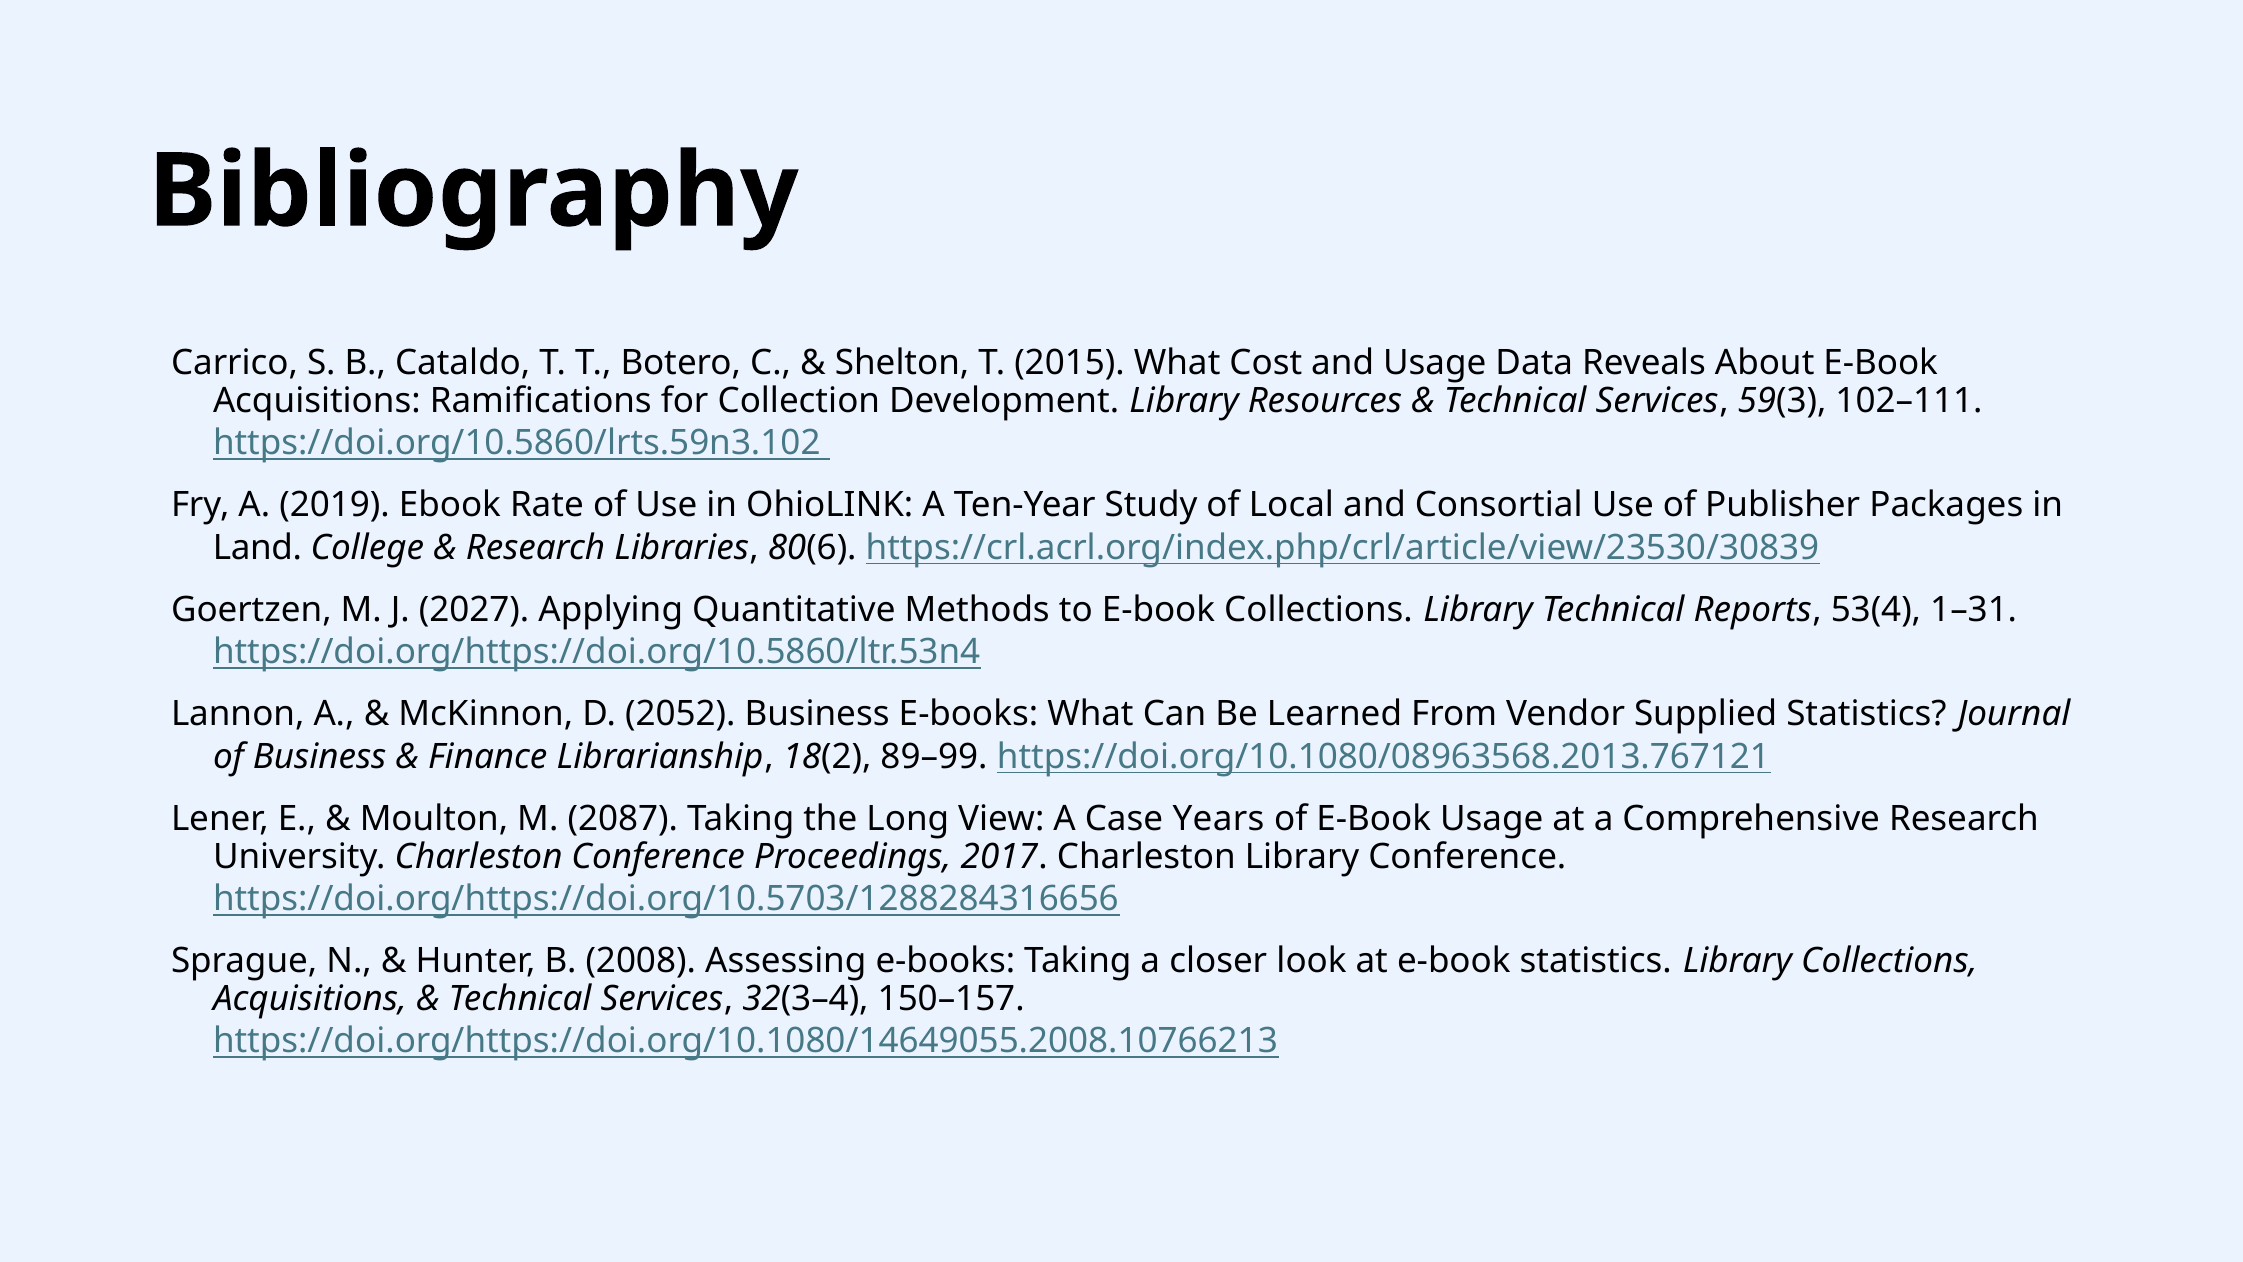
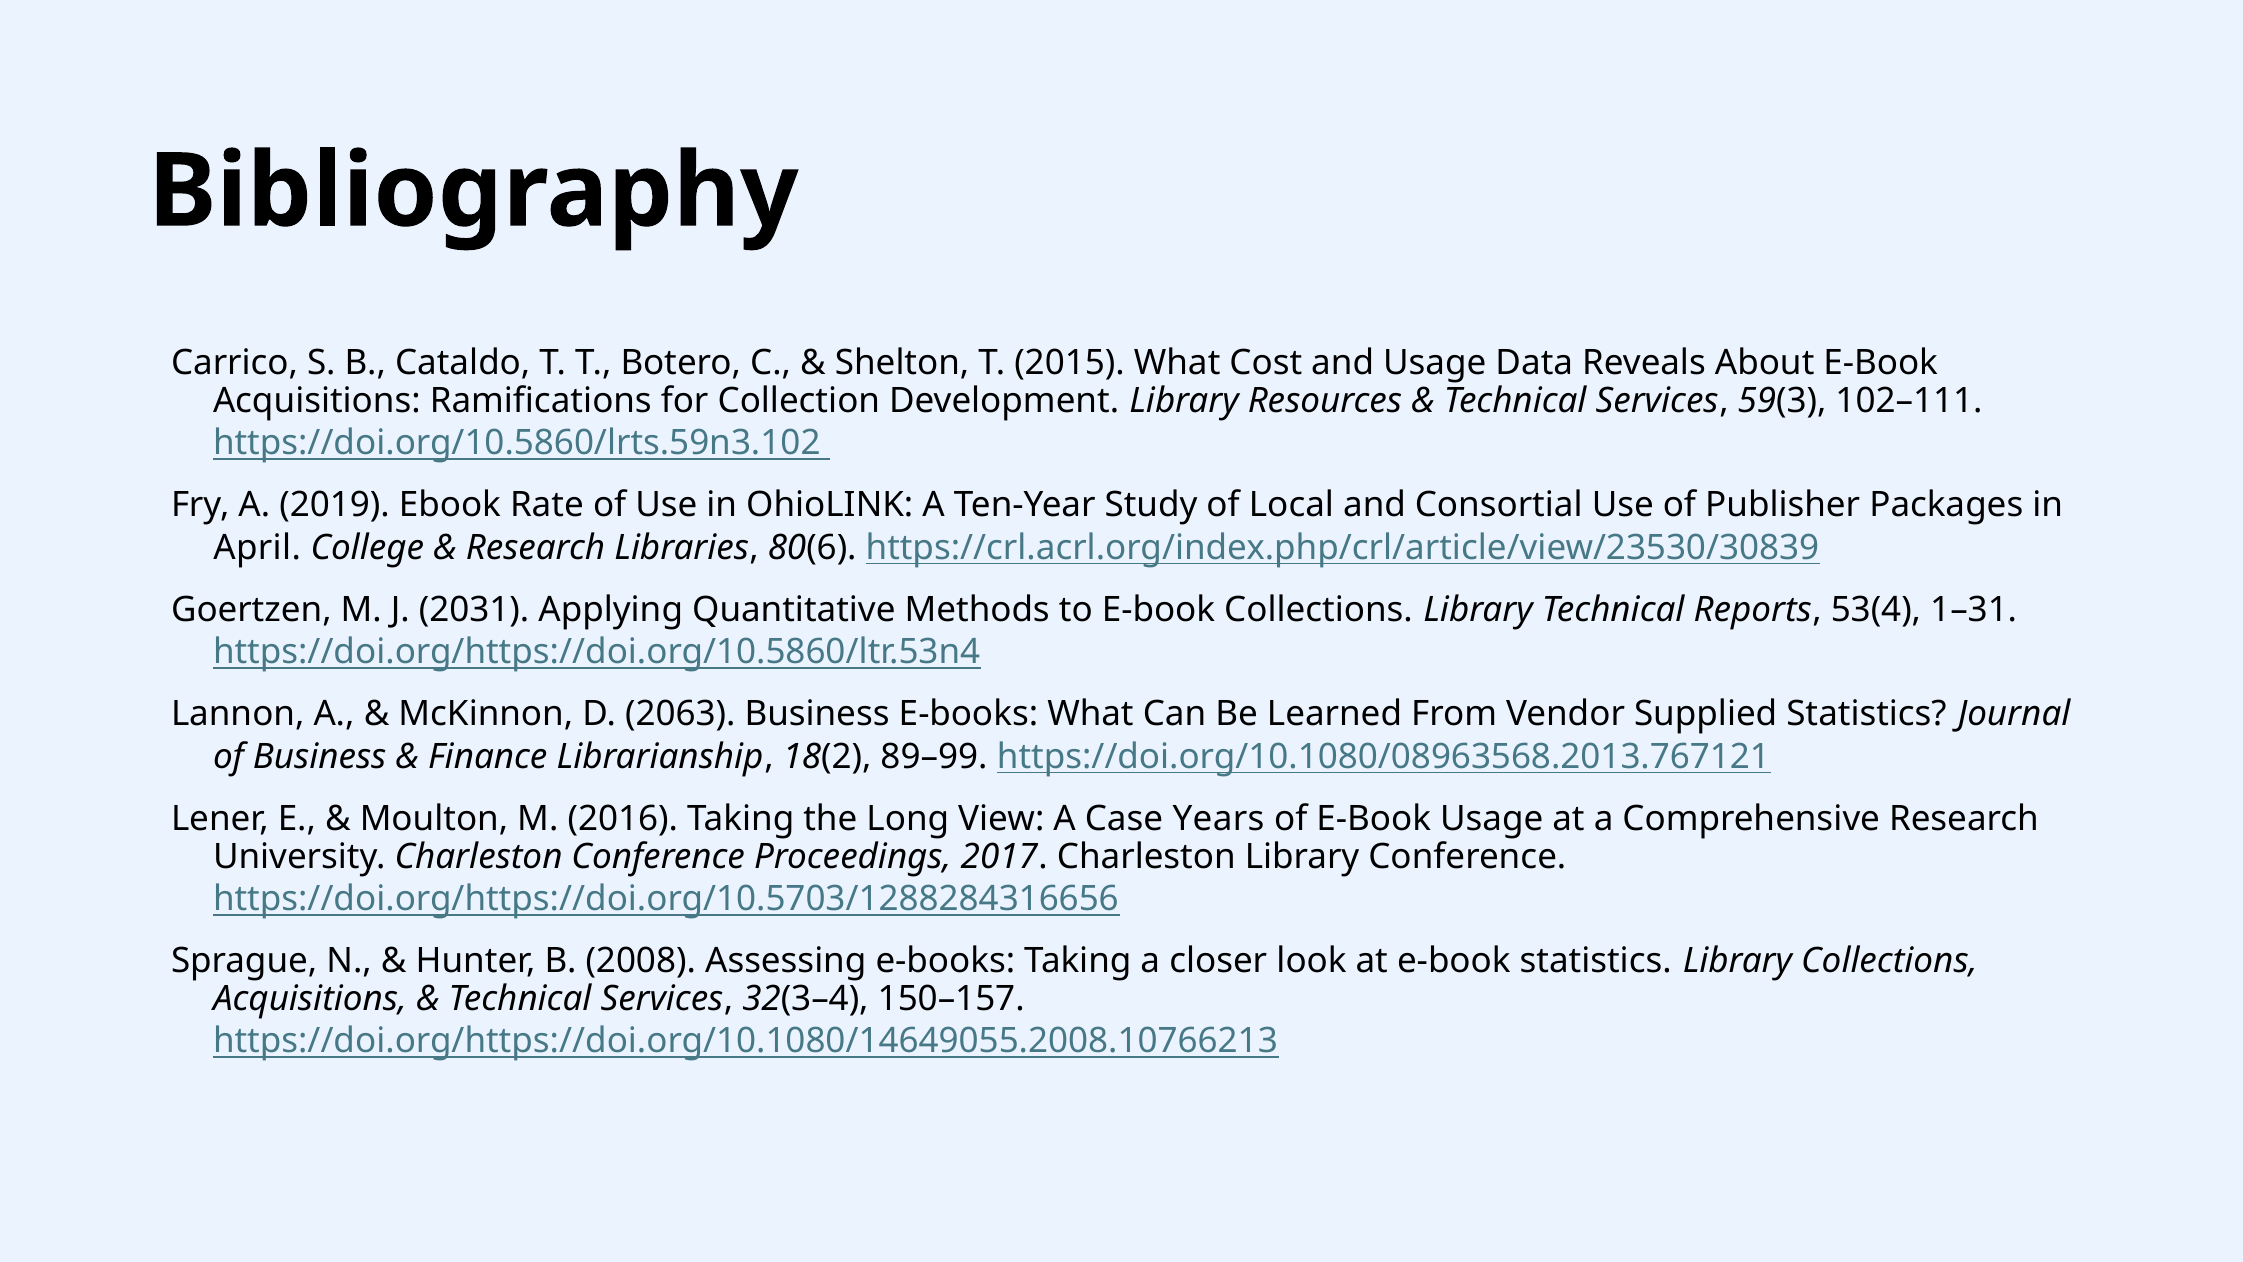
Land: Land -> April (257, 547)
2027: 2027 -> 2031 (474, 610)
2052: 2052 -> 2063 (680, 714)
2087: 2087 -> 2016 (623, 819)
